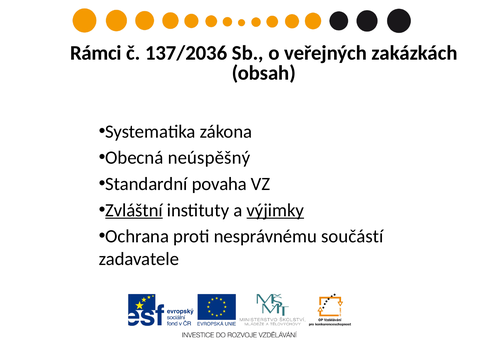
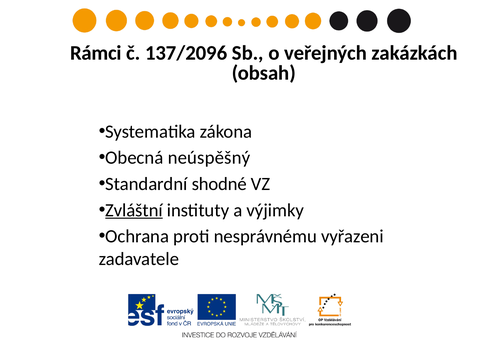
137/2036: 137/2036 -> 137/2096 (186, 53)
povaha: povaha -> shodné (219, 184)
výjimky underline: present -> none (275, 210)
součástí: součástí -> vyřazeni (352, 236)
